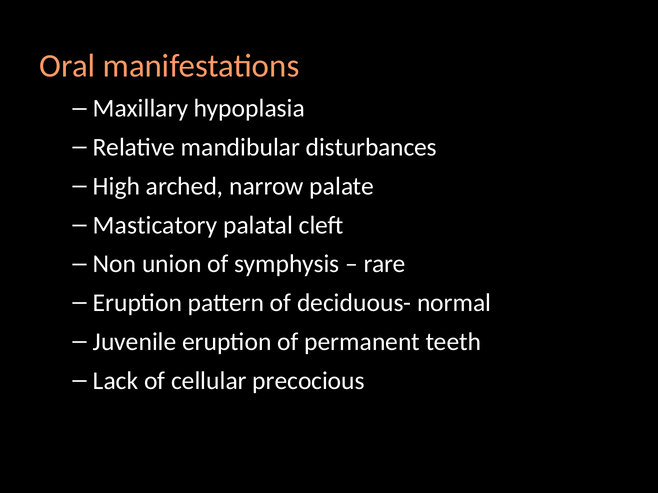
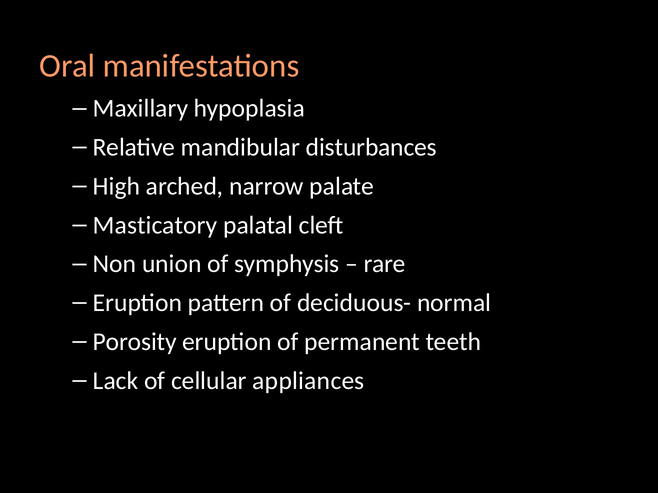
Juvenile: Juvenile -> Porosity (135, 342)
precocious: precocious -> appliances (308, 381)
